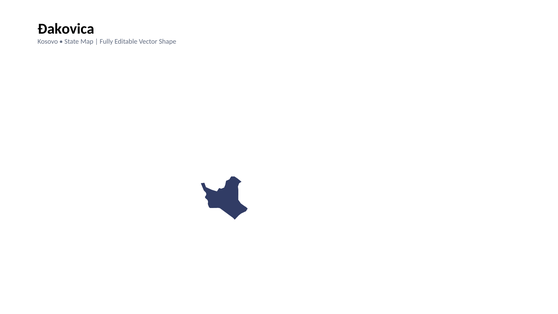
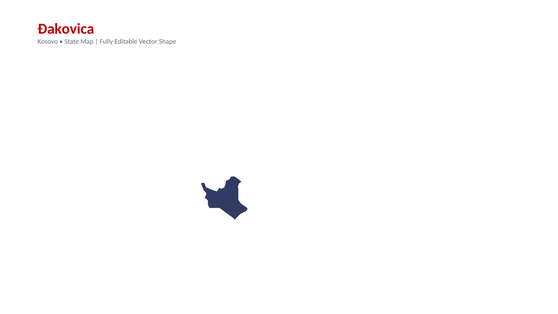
Đakovica colour: black -> red (66, 29)
